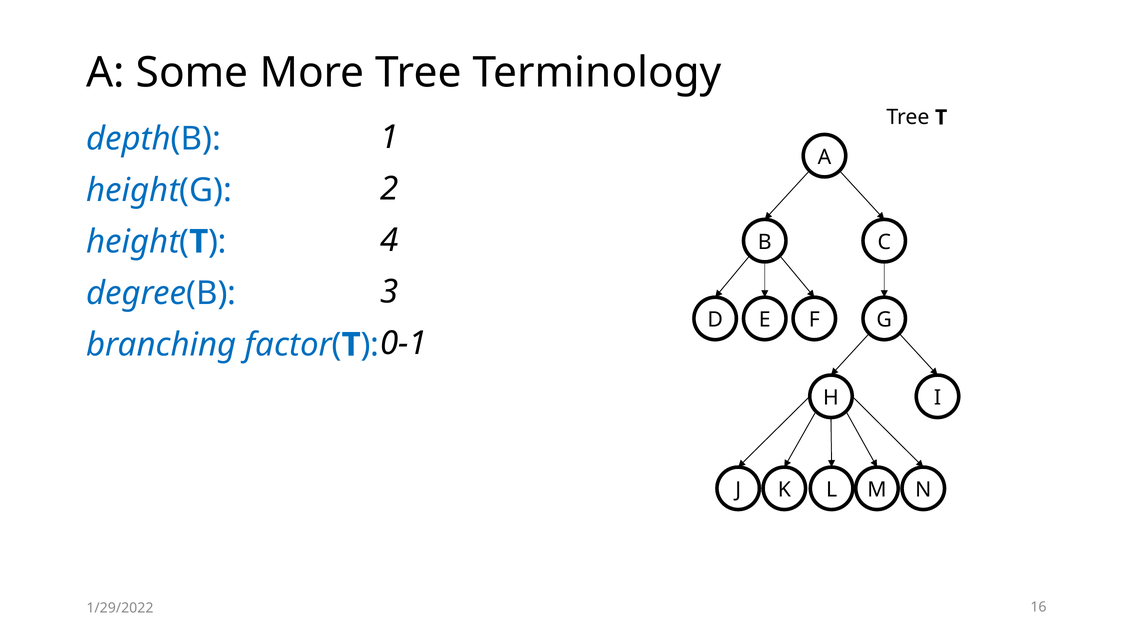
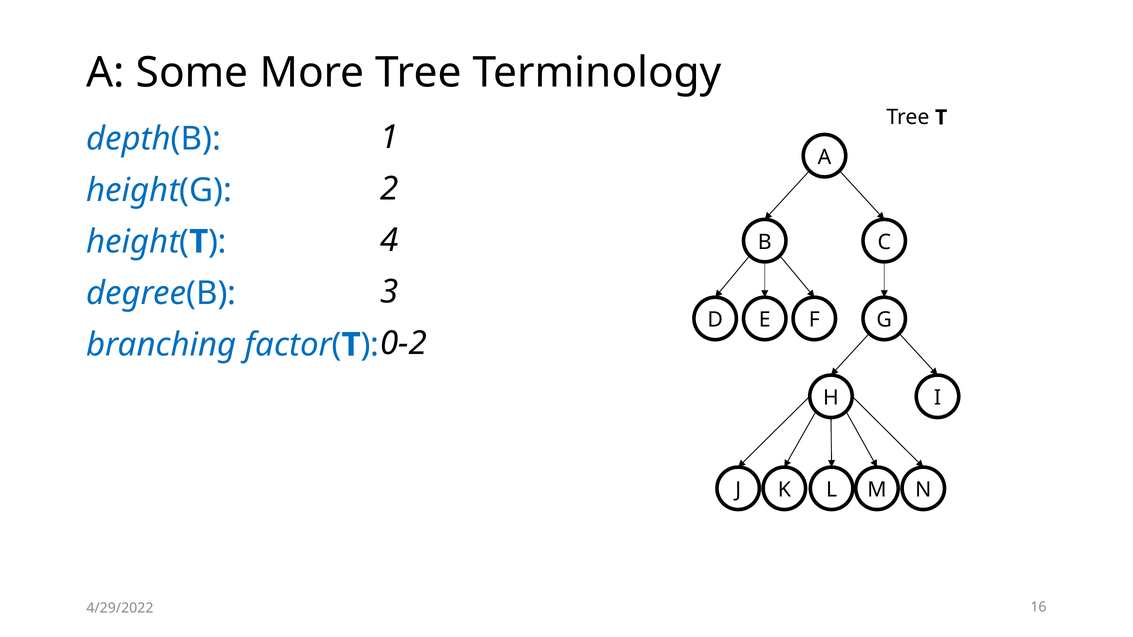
0-1: 0-1 -> 0-2 (404, 344)
1/29/2022: 1/29/2022 -> 4/29/2022 (120, 609)
